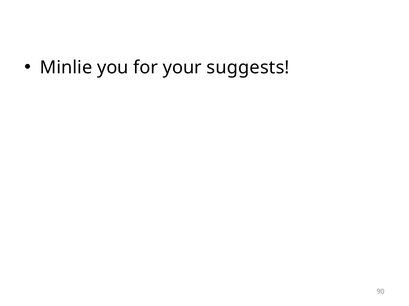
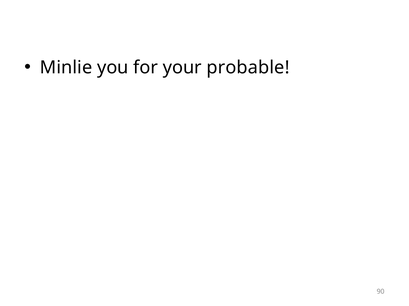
suggests: suggests -> probable (248, 68)
